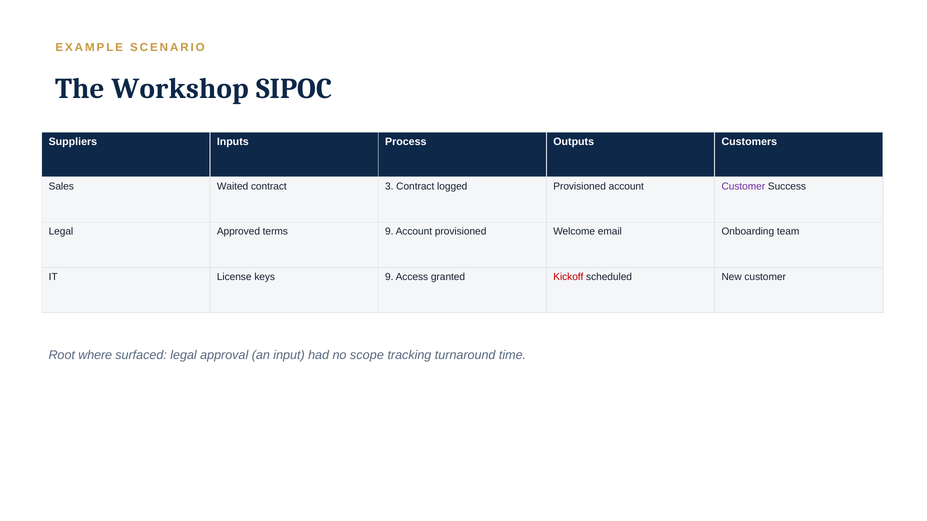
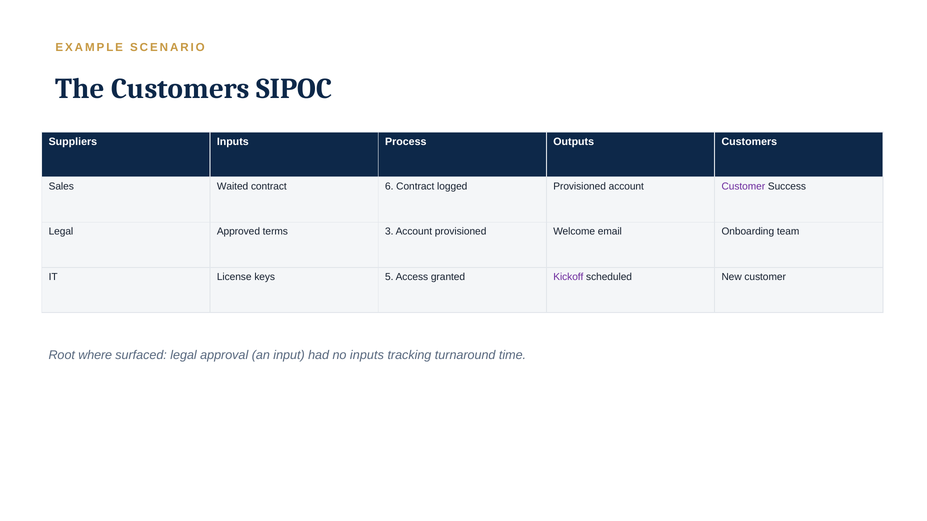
The Workshop: Workshop -> Customers (180, 89)
3: 3 -> 6 (389, 187)
terms 9: 9 -> 3 (389, 232)
keys 9: 9 -> 5 (389, 277)
Kickoff colour: red -> purple (568, 277)
no scope: scope -> inputs (367, 355)
